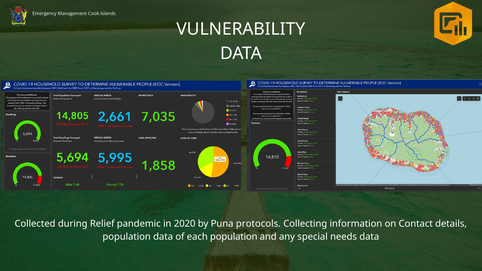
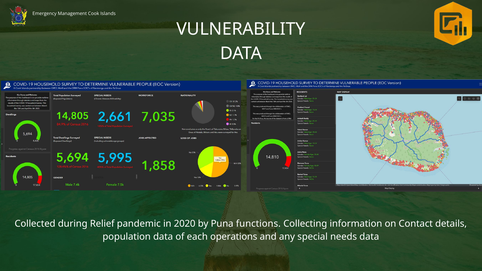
protocols: protocols -> functions (258, 224)
each population: population -> operations (234, 237)
